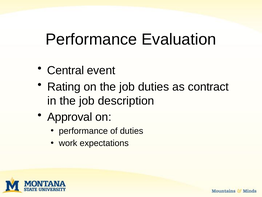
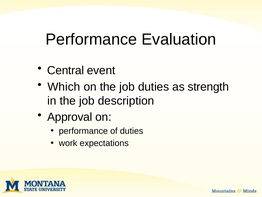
Rating: Rating -> Which (64, 87)
contract: contract -> strength (208, 87)
